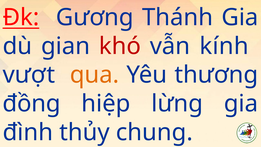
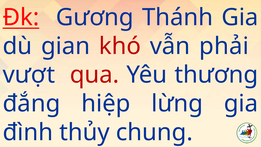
kính: kính -> phải (224, 46)
qua colour: orange -> red (94, 75)
đồng: đồng -> đắng (31, 103)
